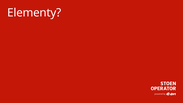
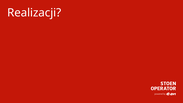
Elementy: Elementy -> Realizacji (34, 13)
